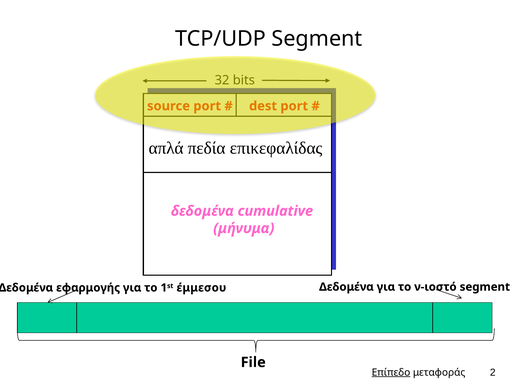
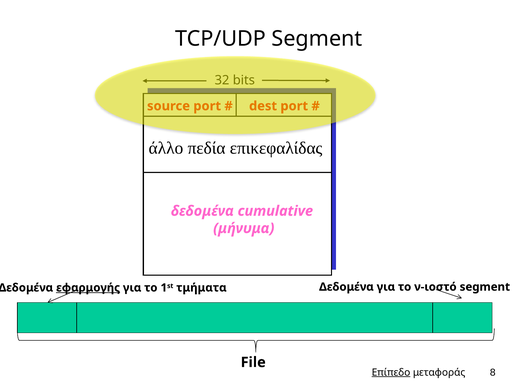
απλά: απλά -> άλλο (166, 148)
εφαρμογής underline: none -> present (88, 287)
έμμεσου: έμμεσου -> τμήματα (201, 287)
2: 2 -> 8 (493, 372)
